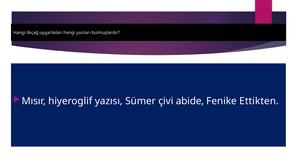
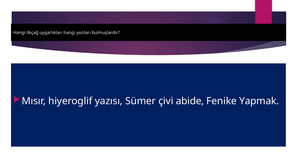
Ettikten: Ettikten -> Yapmak (259, 101)
